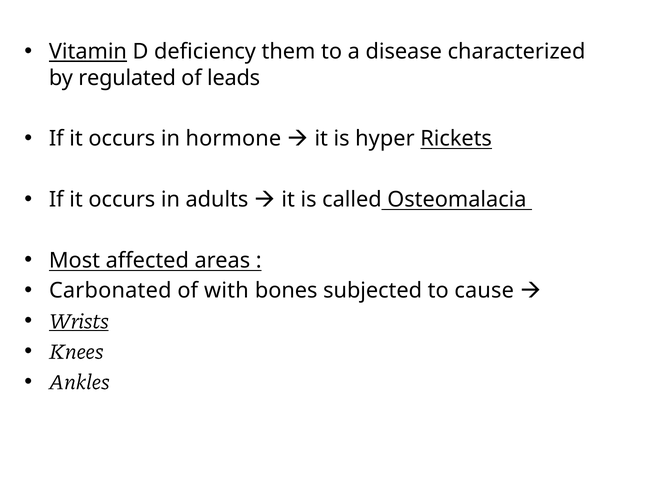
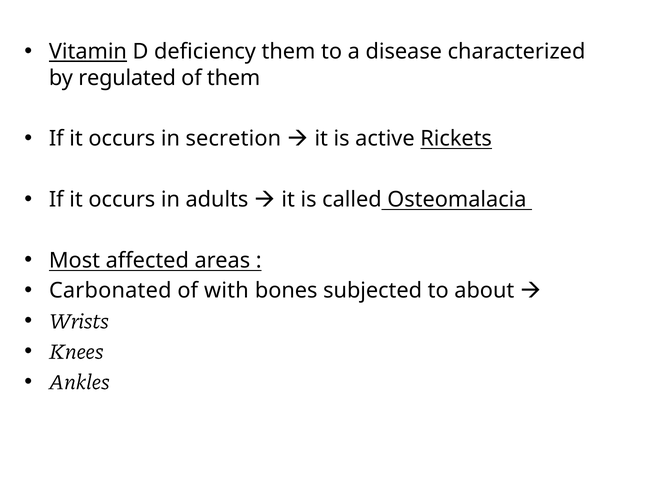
of leads: leads -> them (234, 78)
hormone: hormone -> secretion (233, 139)
hyper: hyper -> active (385, 139)
cause: cause -> about (484, 291)
Wrists underline: present -> none (79, 321)
